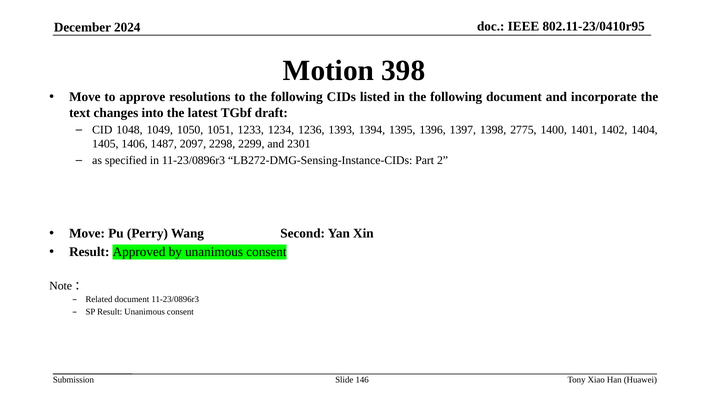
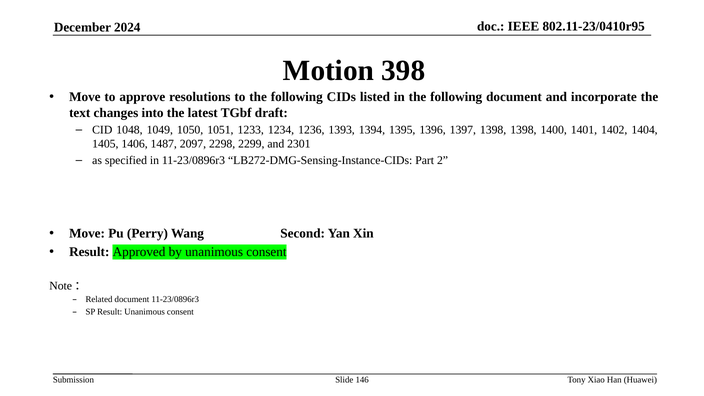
1398 2775: 2775 -> 1398 (523, 130)
